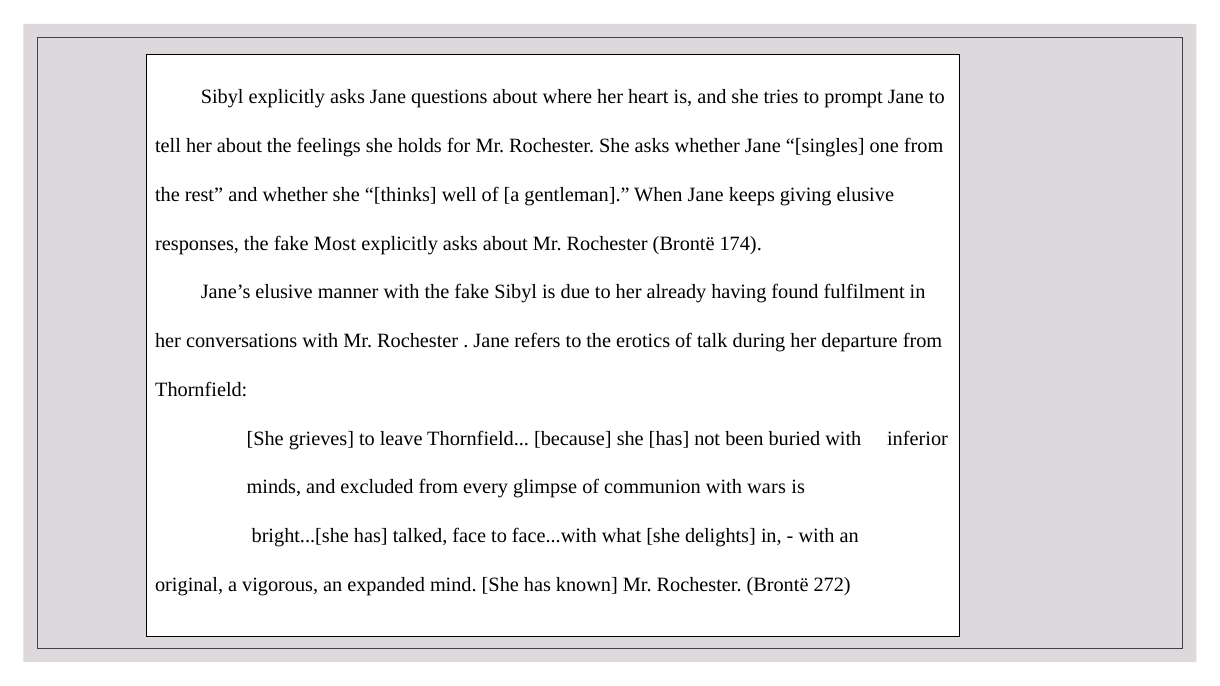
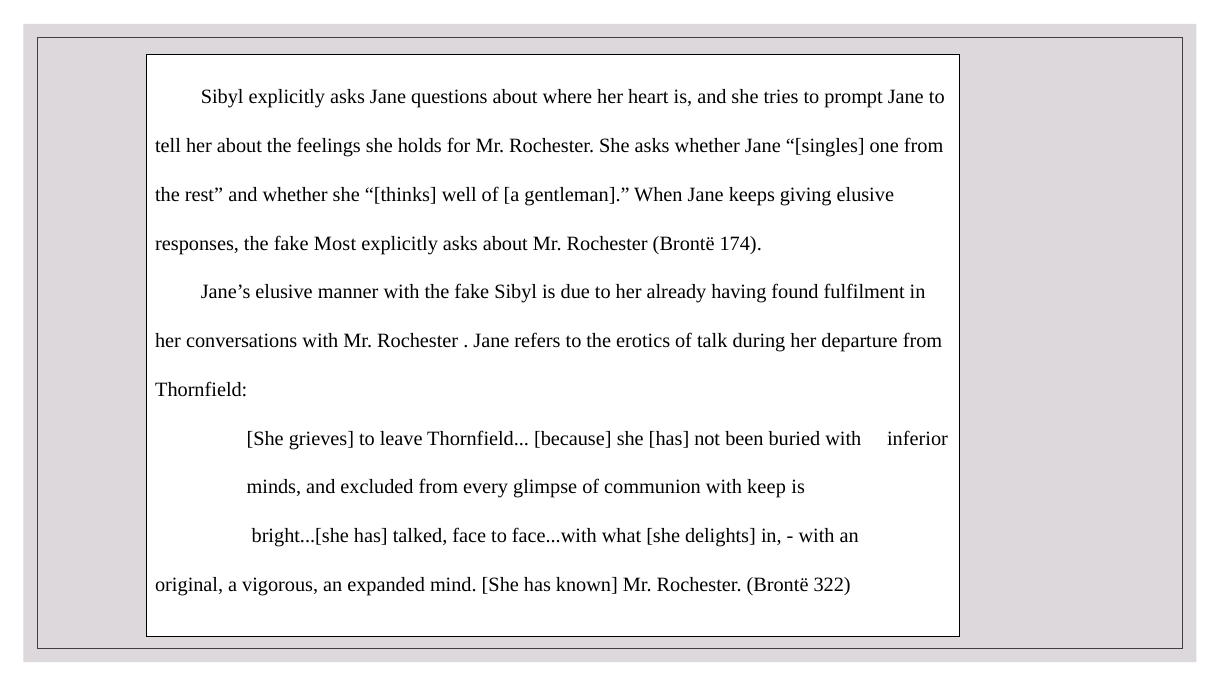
wars: wars -> keep (767, 487)
272: 272 -> 322 (832, 585)
